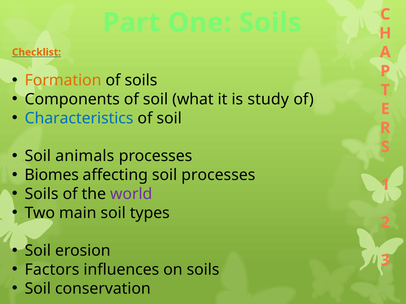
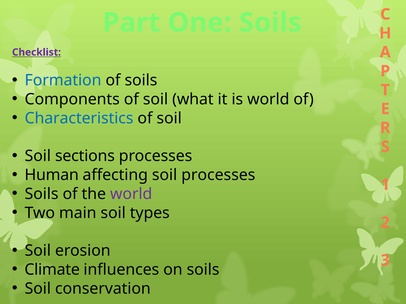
Checklist colour: orange -> purple (36, 52)
Formation colour: orange -> blue (63, 80)
is study: study -> world (268, 99)
animals: animals -> sections (85, 156)
Biomes: Biomes -> Human (52, 175)
Factors: Factors -> Climate (52, 270)
